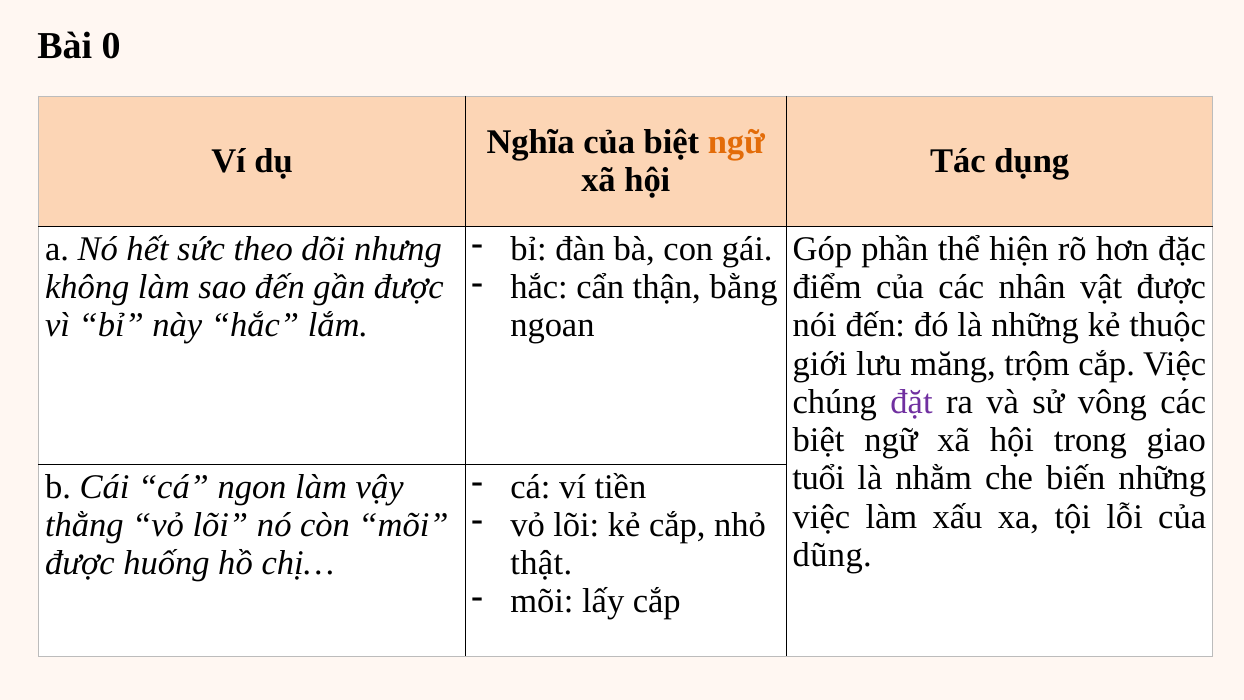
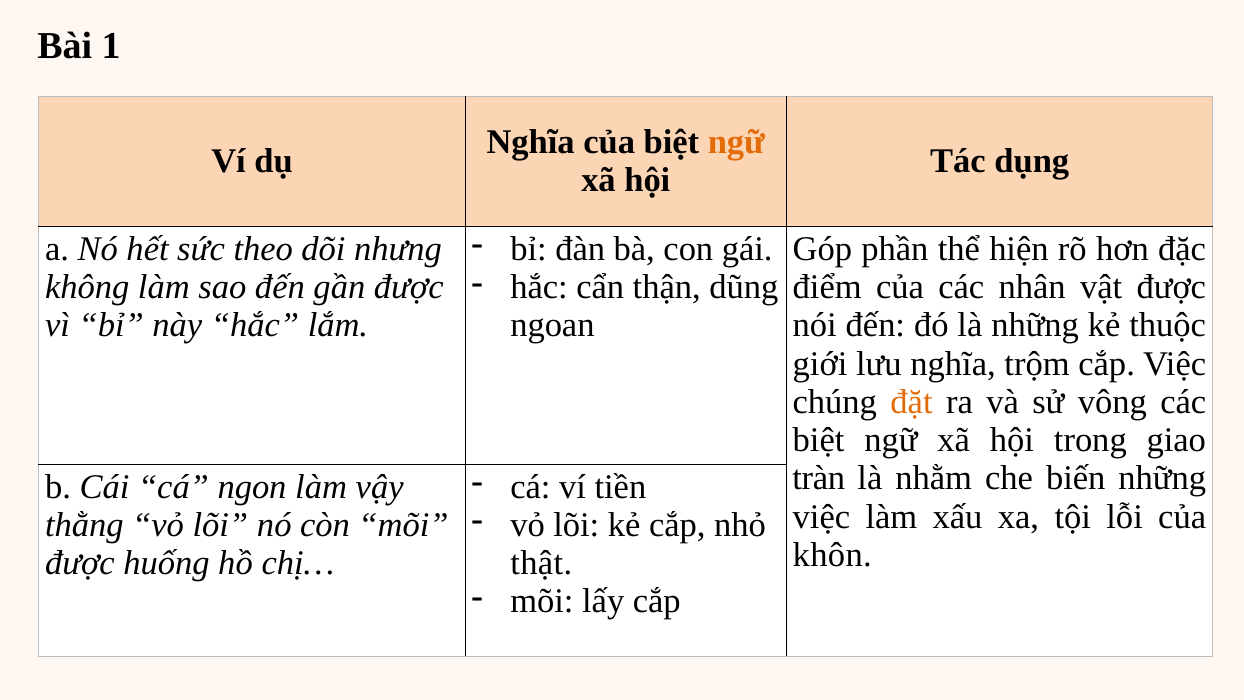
0: 0 -> 1 (111, 46)
bằng: bằng -> dũng (744, 287)
lưu măng: măng -> nghĩa (953, 364)
đặt colour: purple -> orange (912, 402)
tuổi: tuổi -> tràn (819, 478)
dũng: dũng -> khôn (832, 555)
